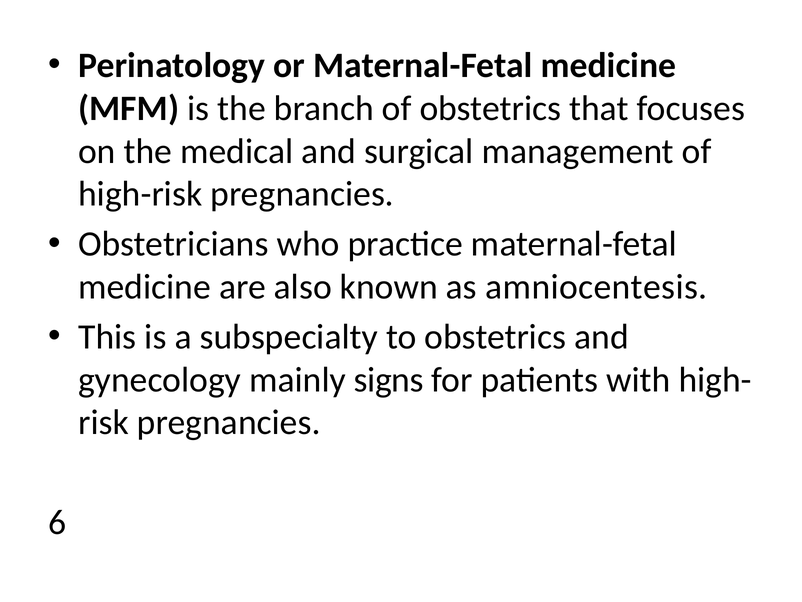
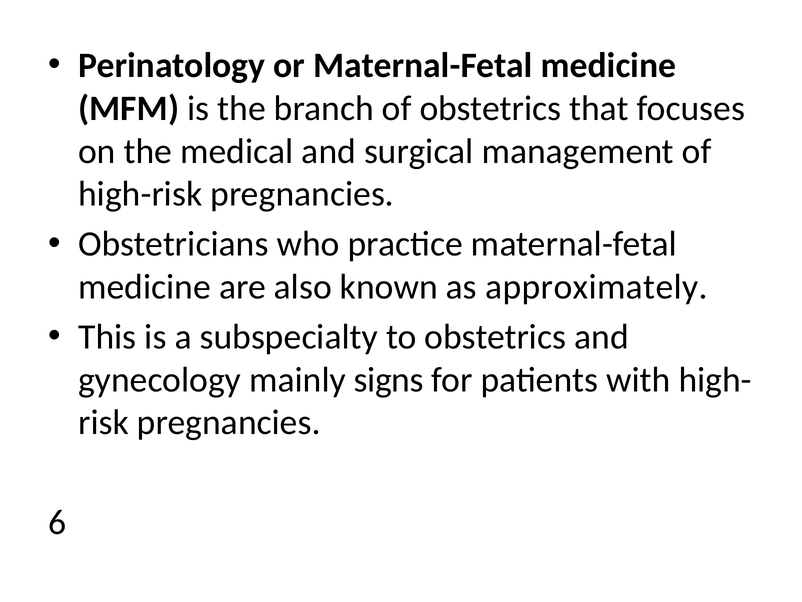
amniocentesis: amniocentesis -> approximately (596, 287)
